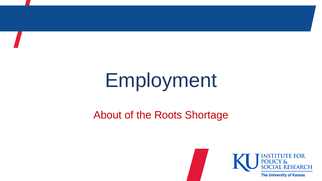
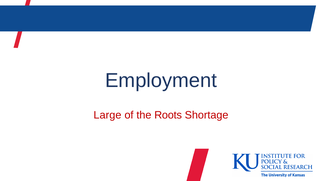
About: About -> Large (107, 115)
